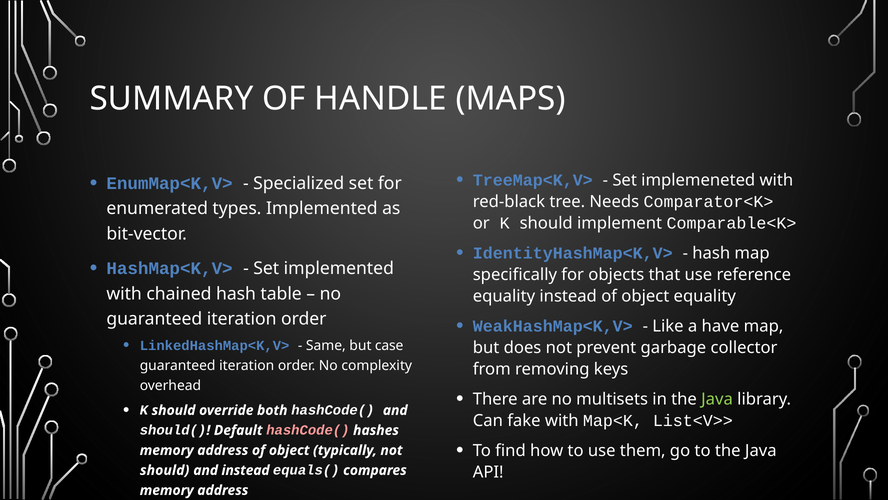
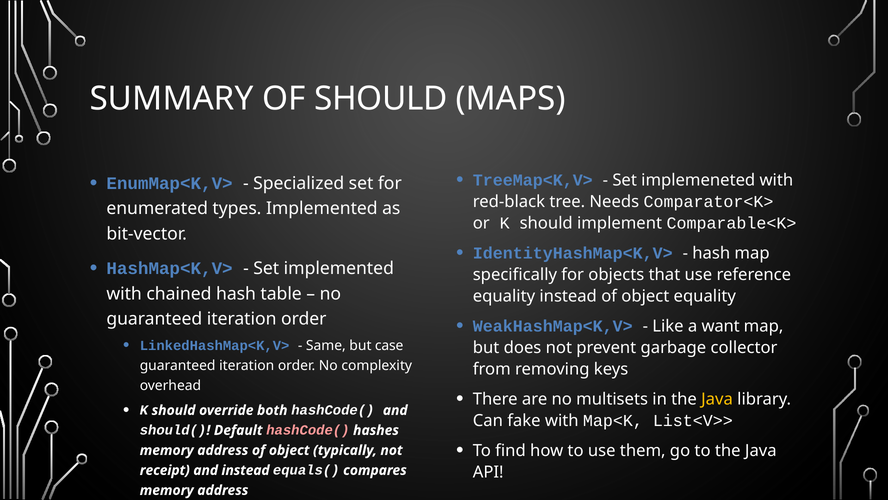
OF HANDLE: HANDLE -> SHOULD (381, 99)
have: have -> want (721, 326)
Java colour: light green -> yellow (717, 399)
should: should -> receipt (165, 470)
